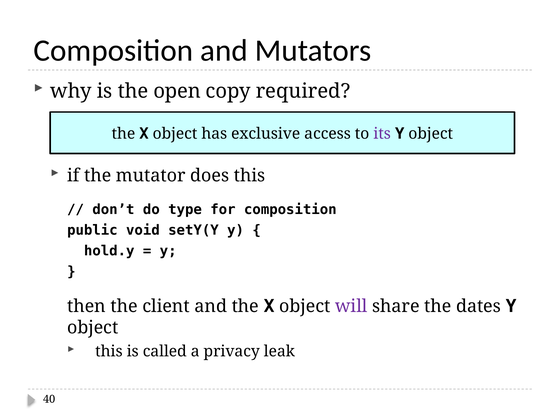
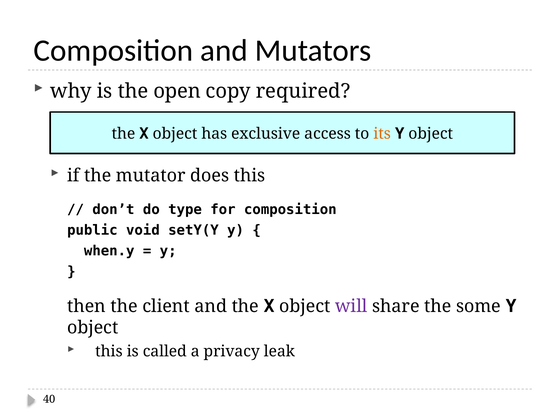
its colour: purple -> orange (382, 134)
hold.y: hold.y -> when.y (109, 251)
dates: dates -> some (478, 306)
